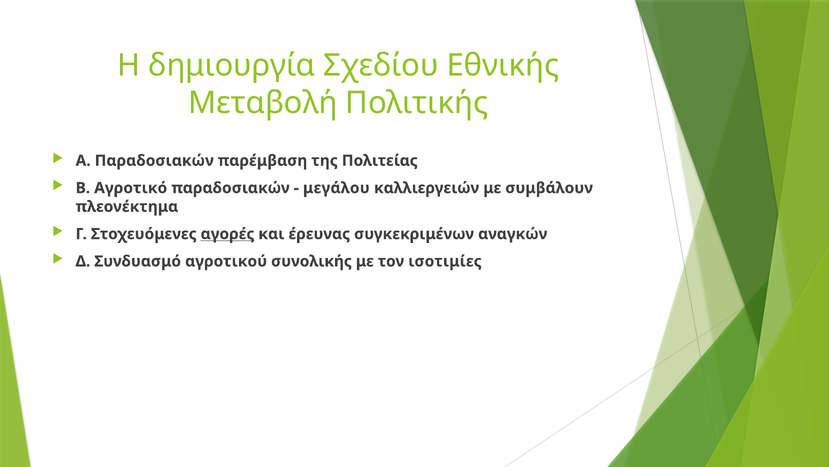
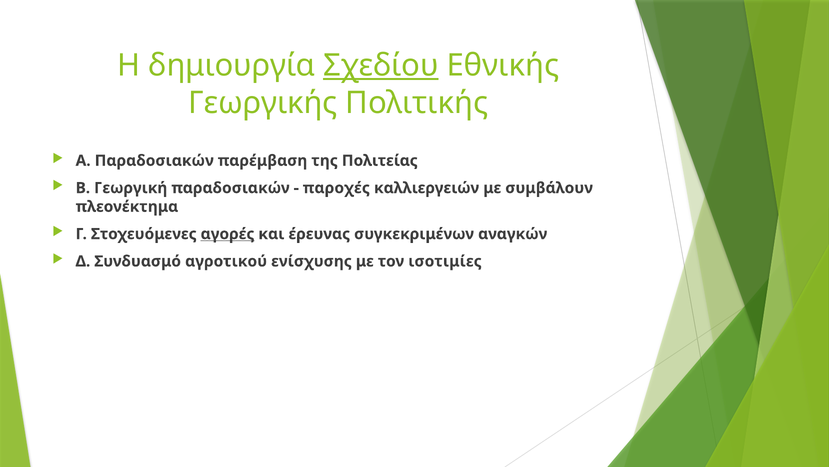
Σχεδίου underline: none -> present (381, 65)
Μεταβολή: Μεταβολή -> Γεωργικής (263, 103)
Αγροτικό: Αγροτικό -> Γεωργική (131, 188)
μεγάλου: μεγάλου -> παροχές (336, 188)
συνολικής: συνολικής -> ενίσχυσης (311, 261)
